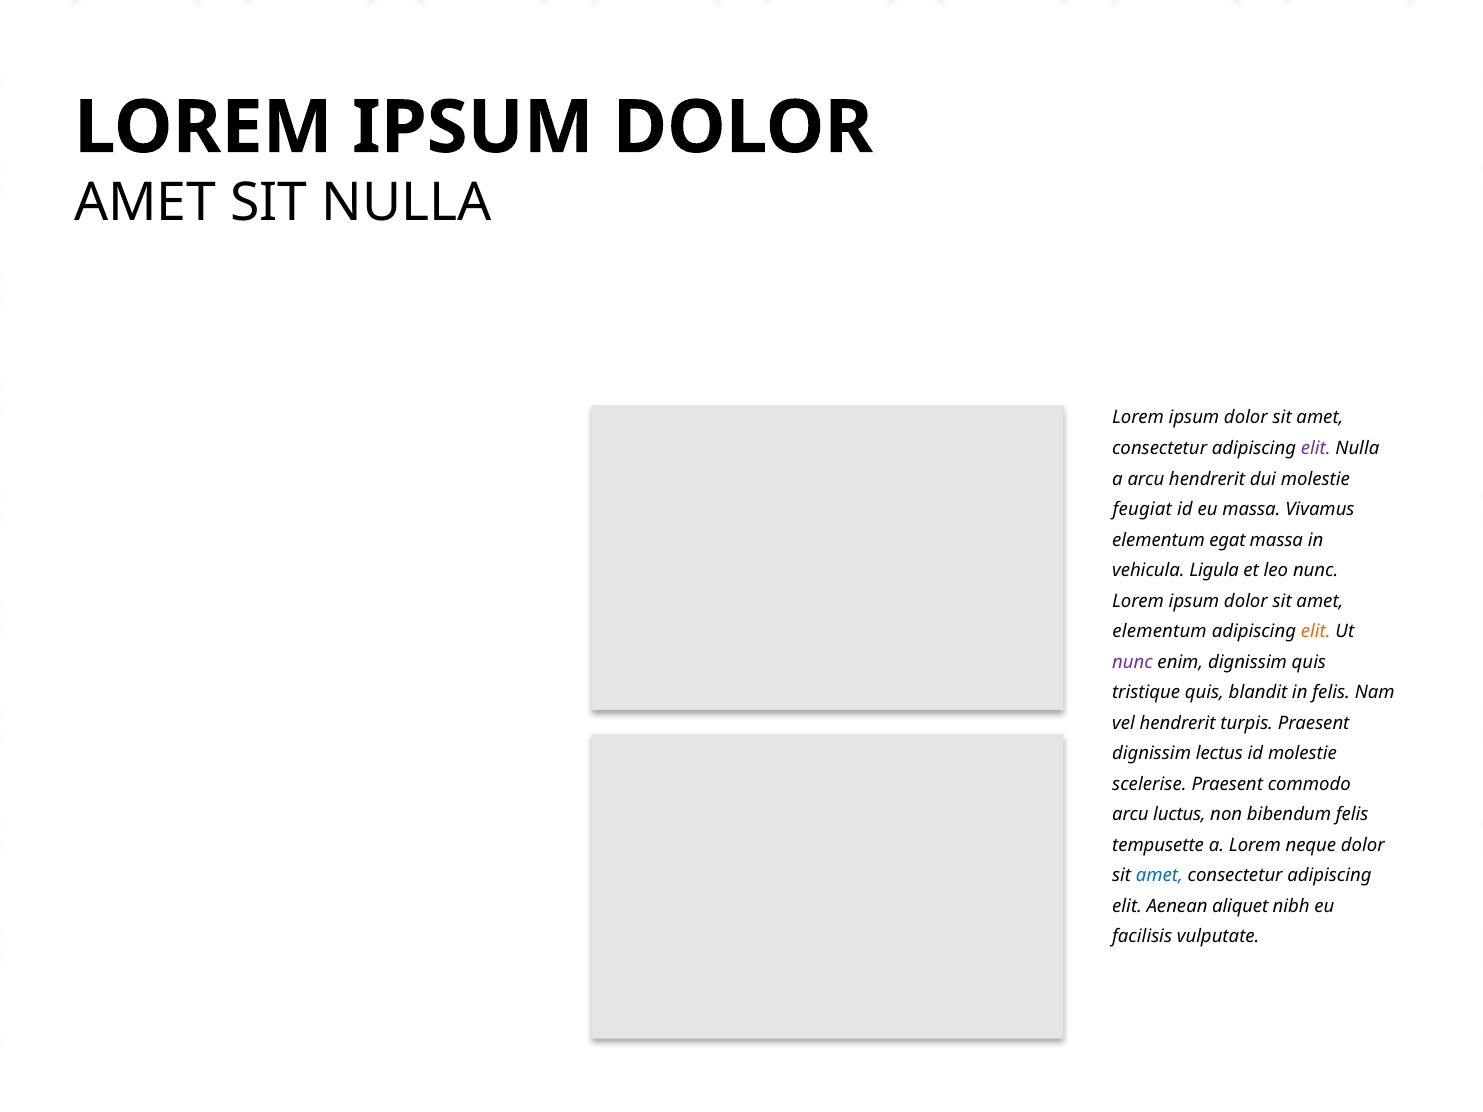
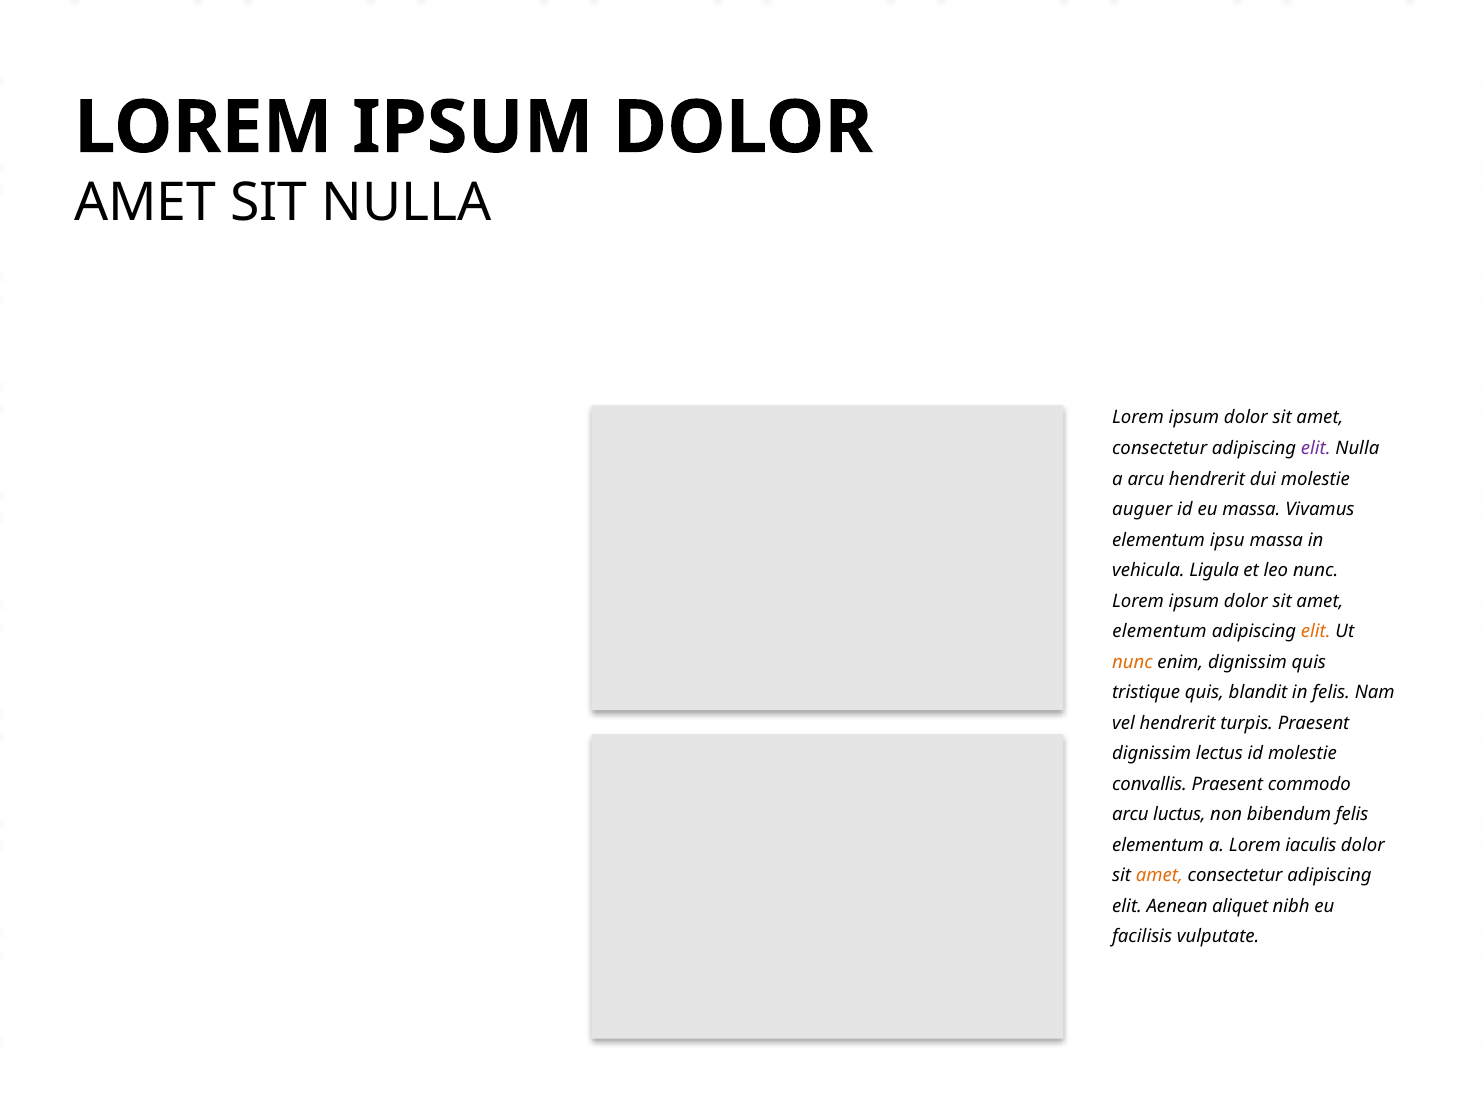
feugiat: feugiat -> auguer (1142, 510)
egat: egat -> ipsu (1227, 540)
nunc colour: purple -> orange (1132, 662)
scelerise: scelerise -> convallis (1150, 784)
tempusette: tempusette -> elementum (1158, 845)
neque: neque -> iaculis (1311, 845)
amet colour: blue -> orange (1159, 876)
